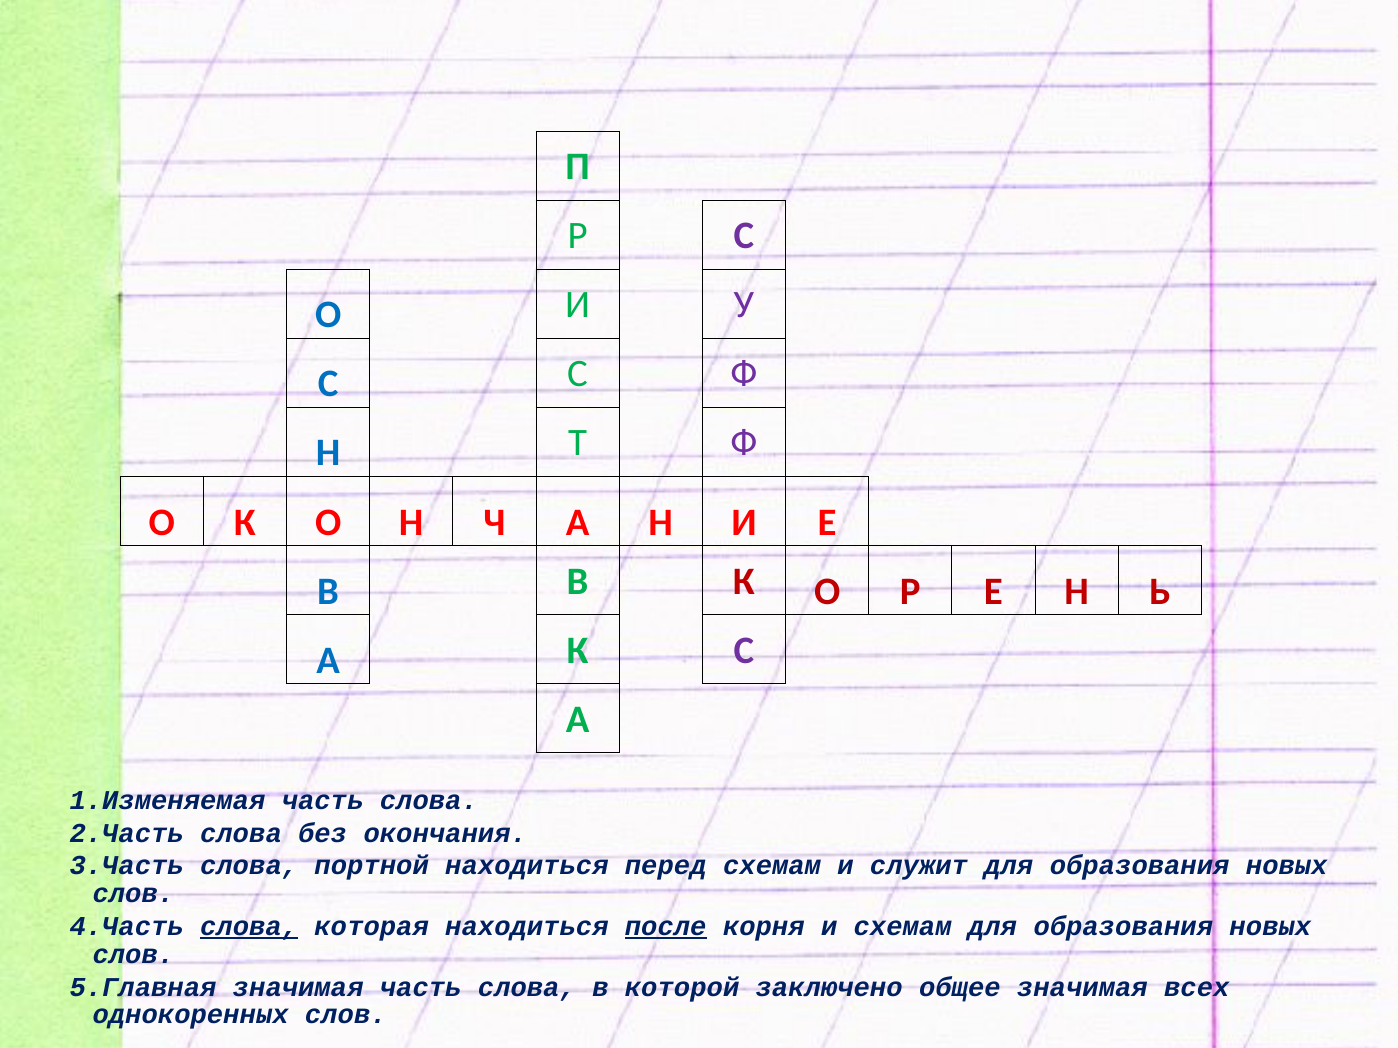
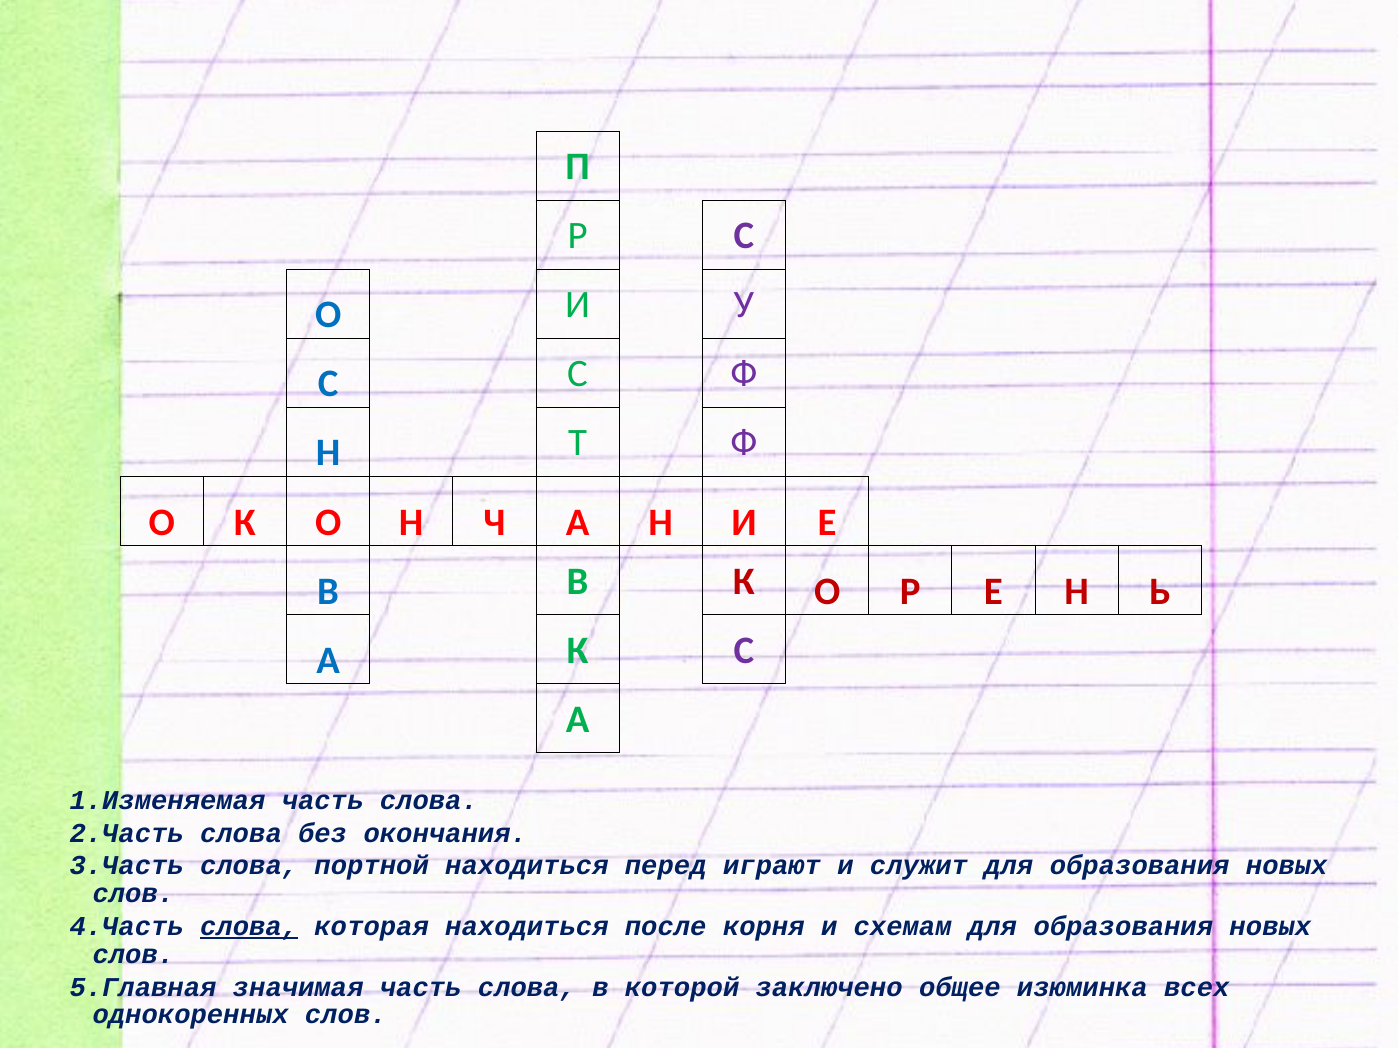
перед схемам: схемам -> играют (772, 866)
после underline: present -> none (666, 927)
общее значимая: значимая -> изюминка (1082, 988)
